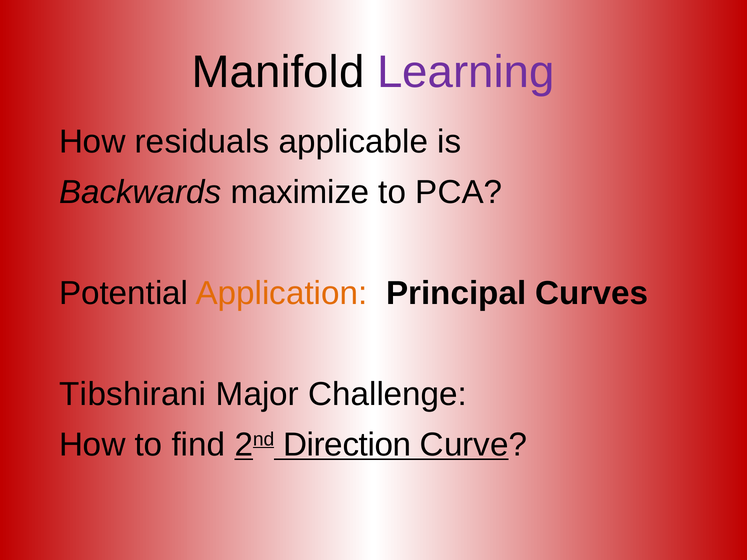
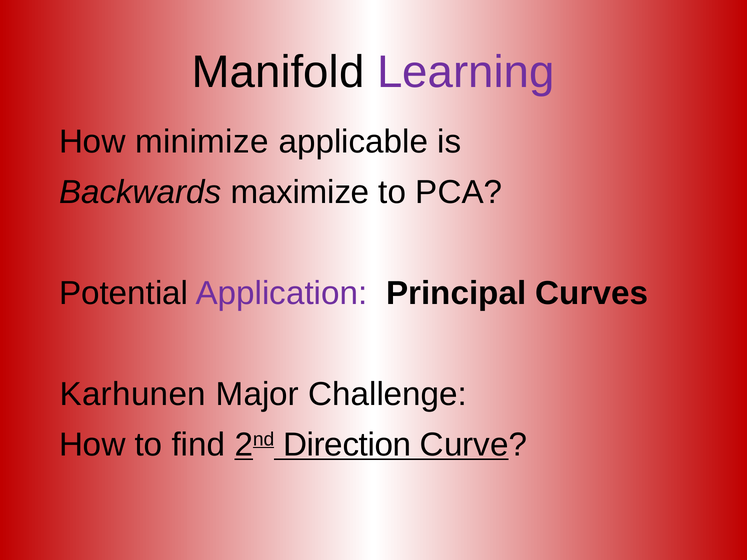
residuals: residuals -> minimize (202, 142)
Application colour: orange -> purple (281, 293)
Tibshirani: Tibshirani -> Karhunen (133, 394)
